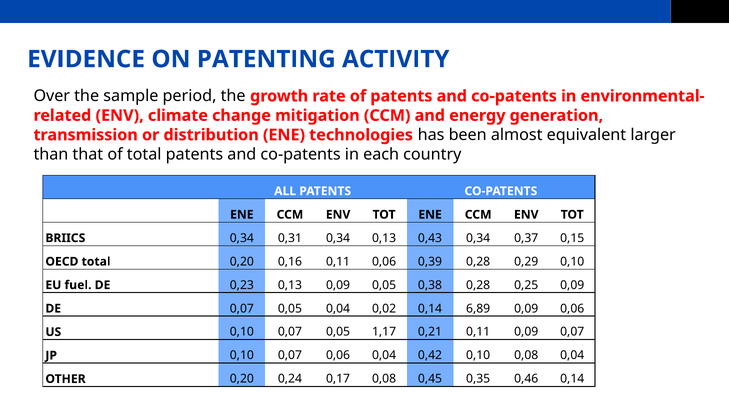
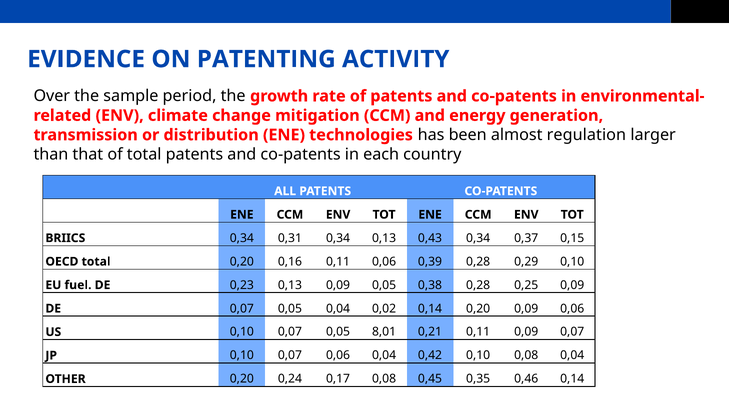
equivalent: equivalent -> regulation (586, 135)
6,89: 6,89 -> 0,20 (478, 309)
1,17: 1,17 -> 8,01 (384, 332)
